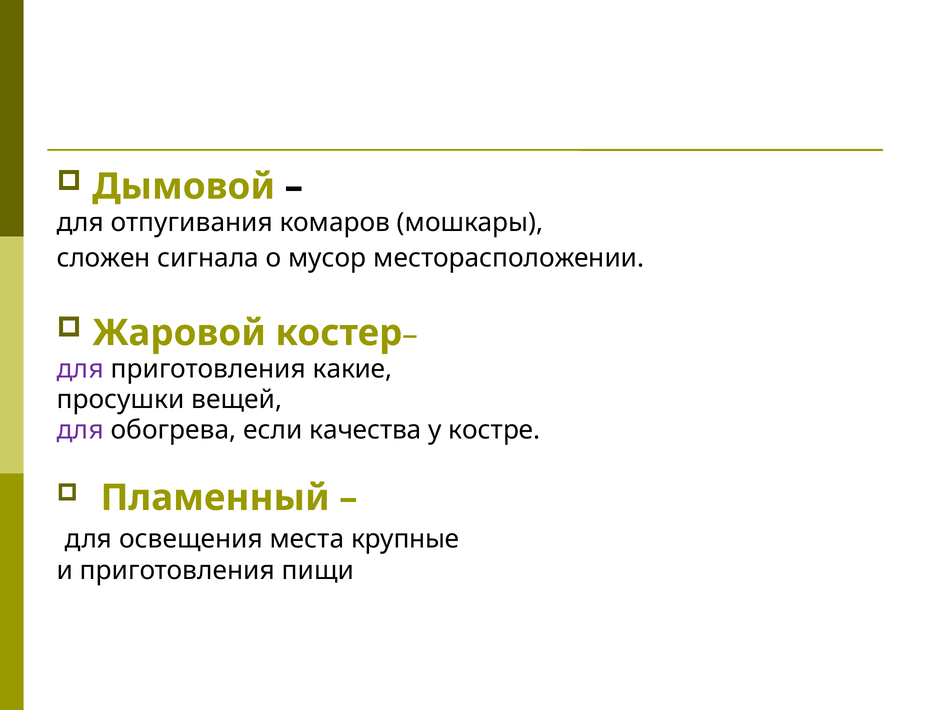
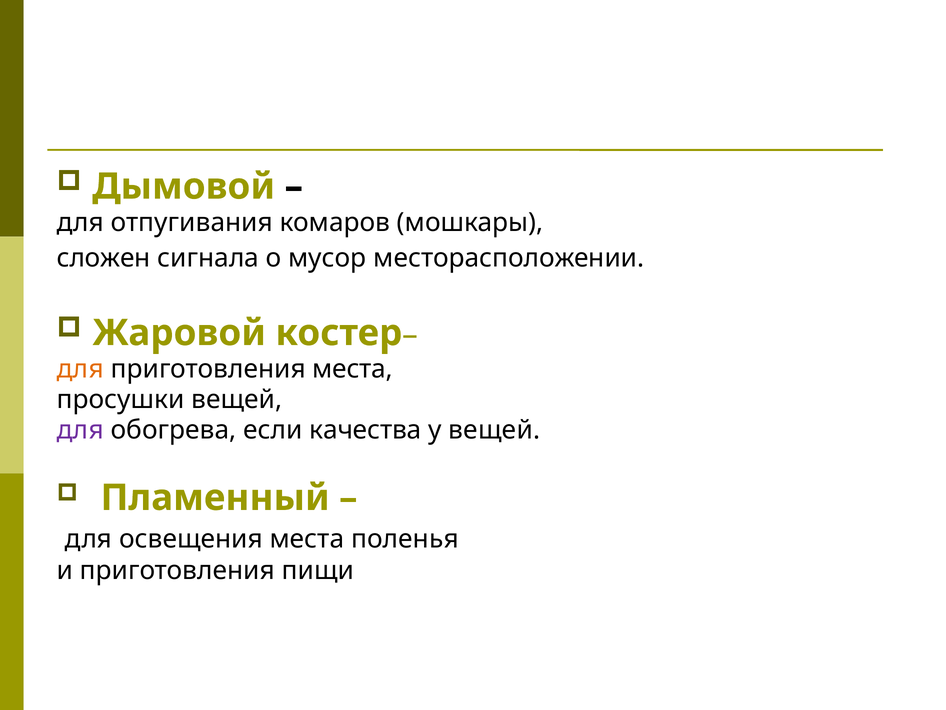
для colour: purple -> orange (80, 369)
приготовления какие: какие -> места (353, 369)
у костре: костре -> вещей (494, 430)
крупные: крупные -> поленья (405, 538)
